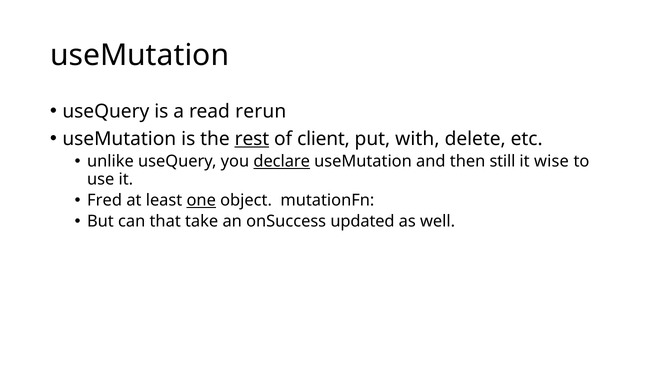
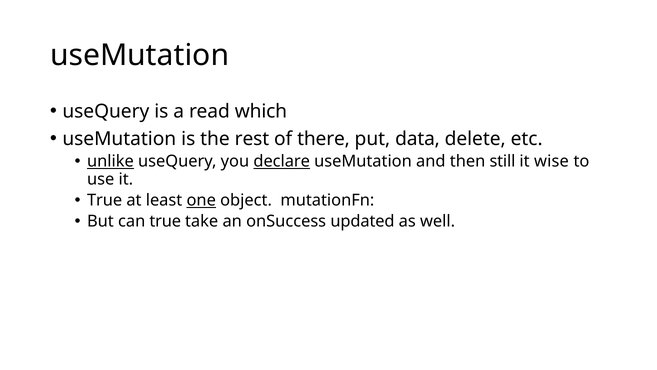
rerun: rerun -> which (261, 111)
rest underline: present -> none (252, 139)
client: client -> there (323, 139)
with: with -> data (418, 139)
unlike underline: none -> present (110, 161)
Fred: Fred -> True (105, 200)
can that: that -> true (165, 221)
